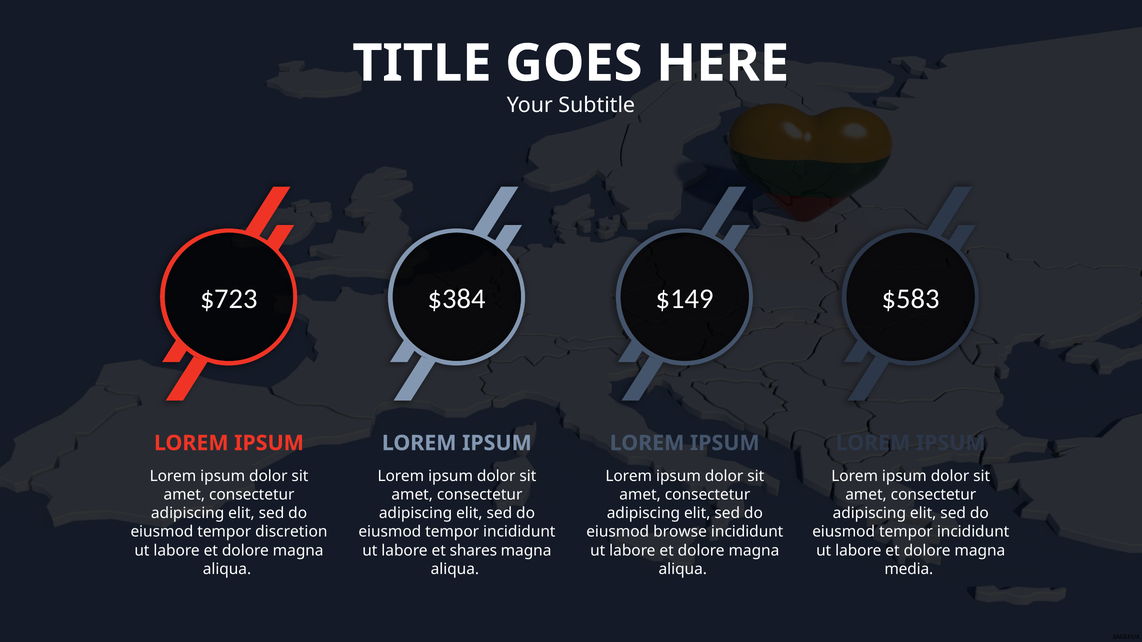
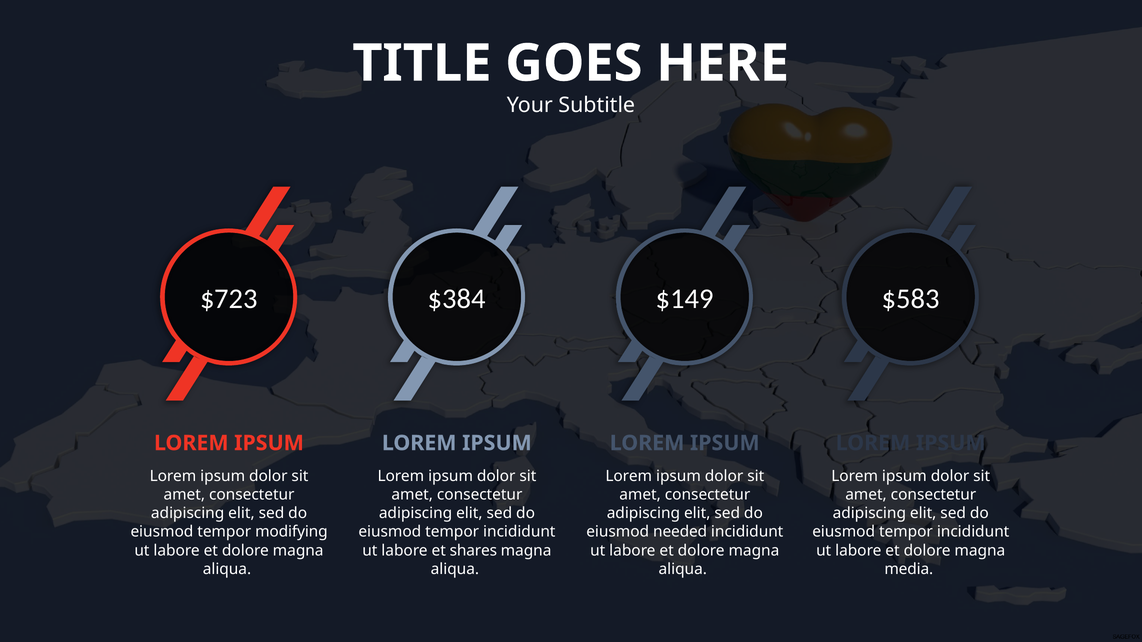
discretion: discretion -> modifying (291, 532)
browse: browse -> needed (680, 532)
